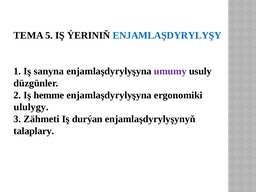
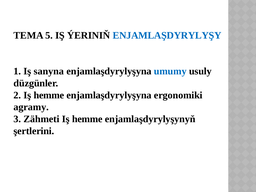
umumy colour: purple -> blue (170, 71)
ululygy: ululygy -> agramy (31, 107)
Zähmeti Iş durýan: durýan -> hemme (87, 119)
talaplary: talaplary -> şertlerini (34, 131)
